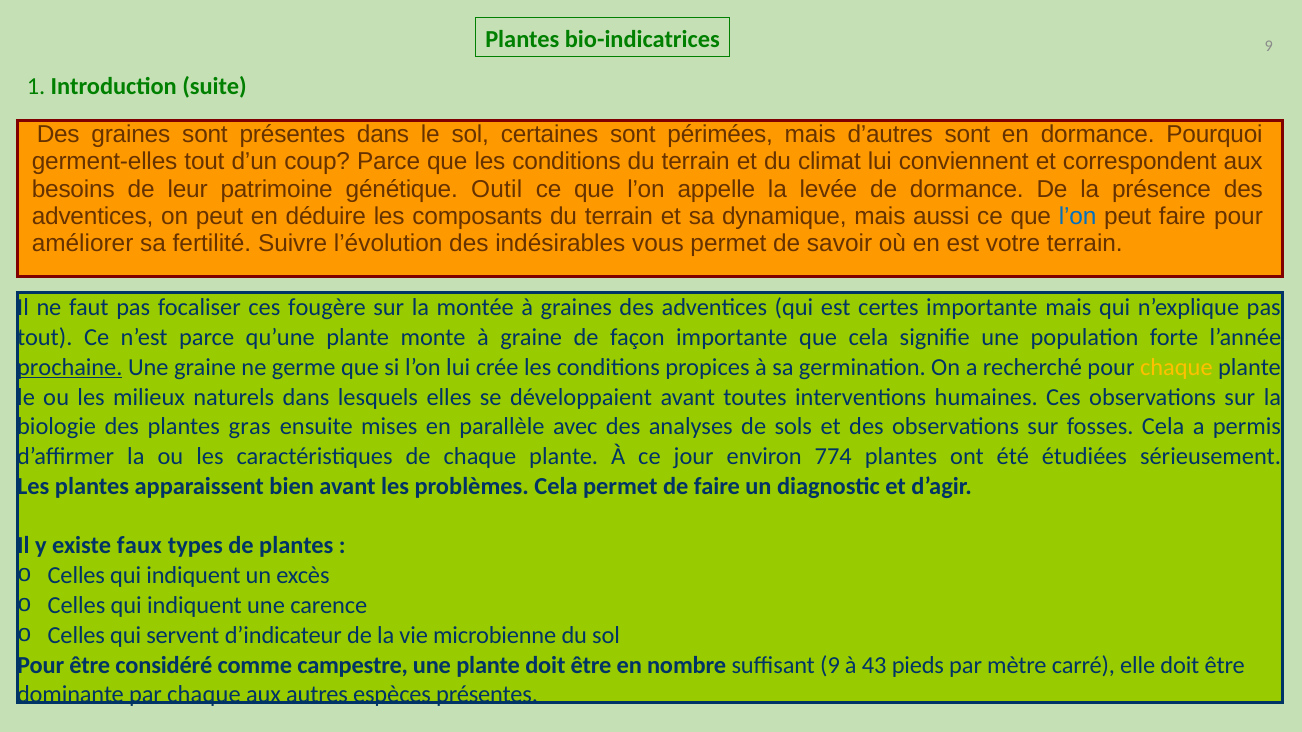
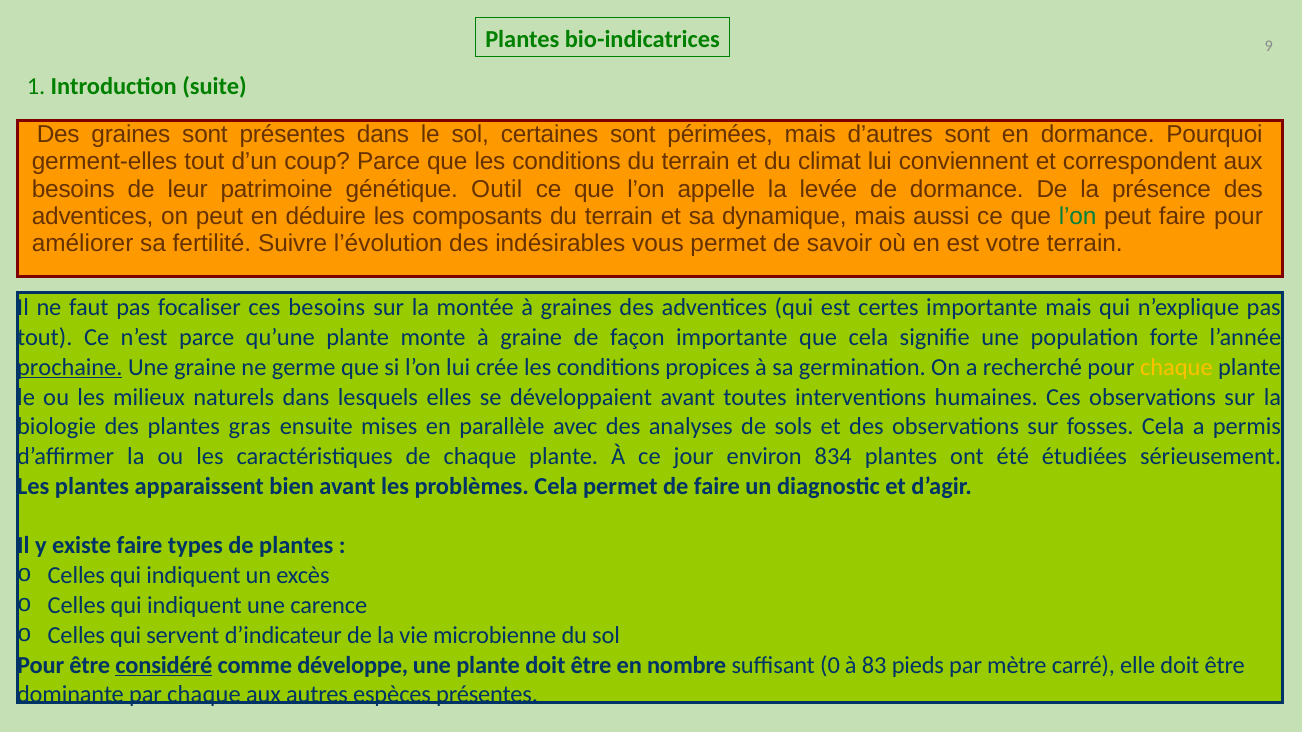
l’on colour: blue -> green (1078, 217)
ces fougère: fougère -> besoins (327, 308)
774: 774 -> 834 (833, 457)
existe faux: faux -> faire (140, 546)
considéré underline: none -> present (164, 665)
campestre: campestre -> développe (353, 665)
suffisant 9: 9 -> 0 (830, 665)
43: 43 -> 83 (874, 665)
